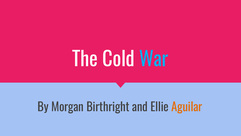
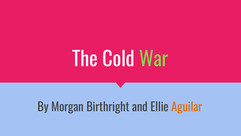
War colour: light blue -> light green (154, 60)
